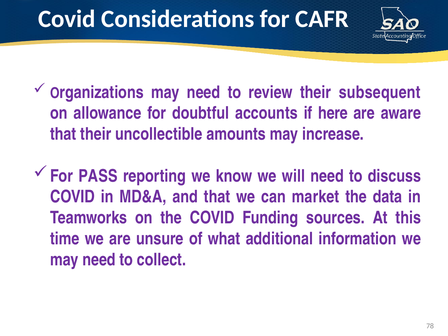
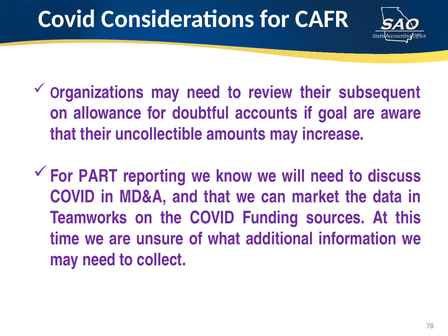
here: here -> goal (333, 113)
PASS: PASS -> PART (98, 176)
